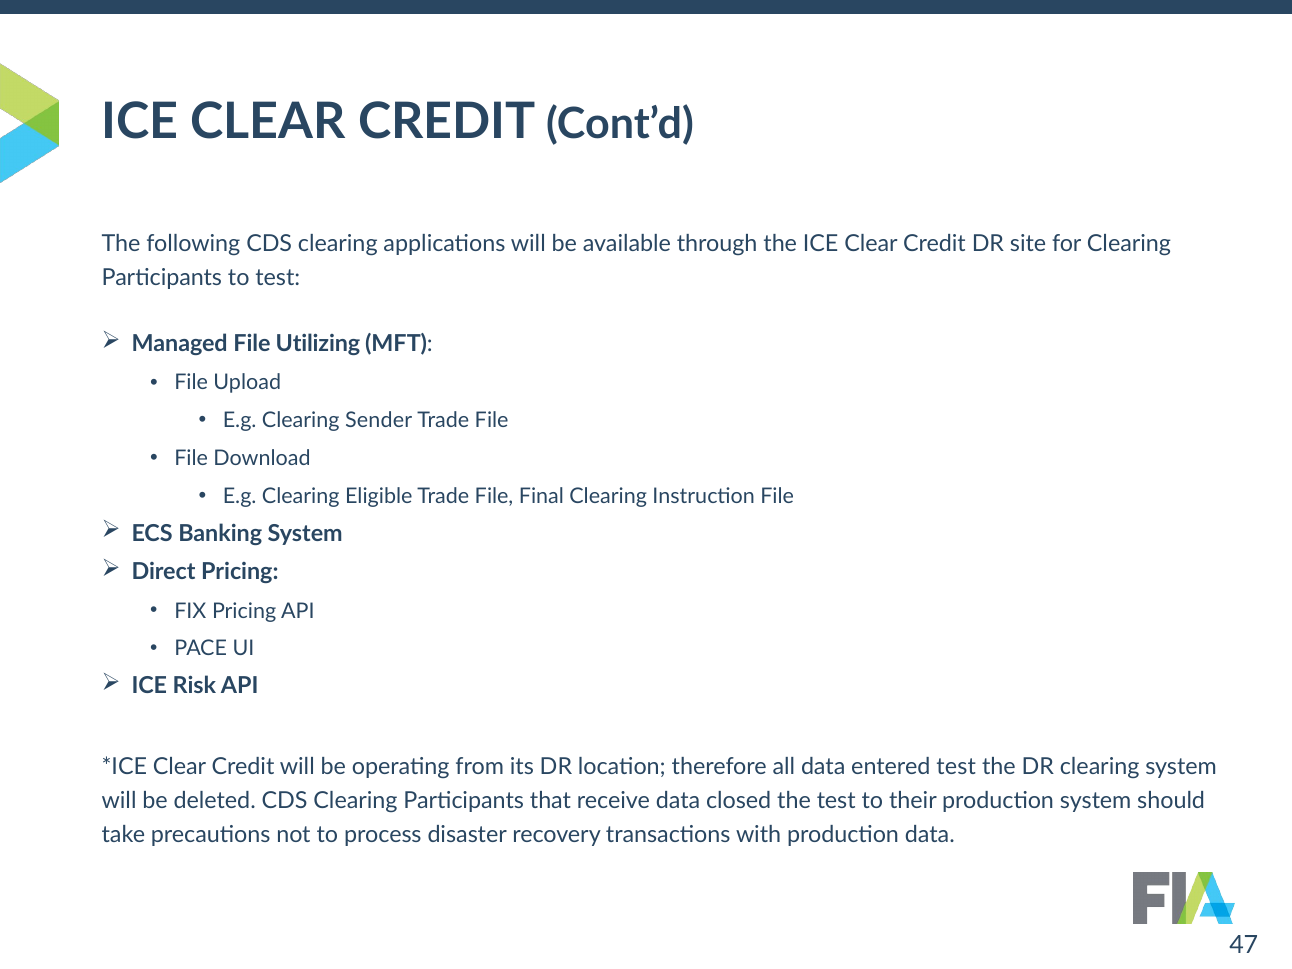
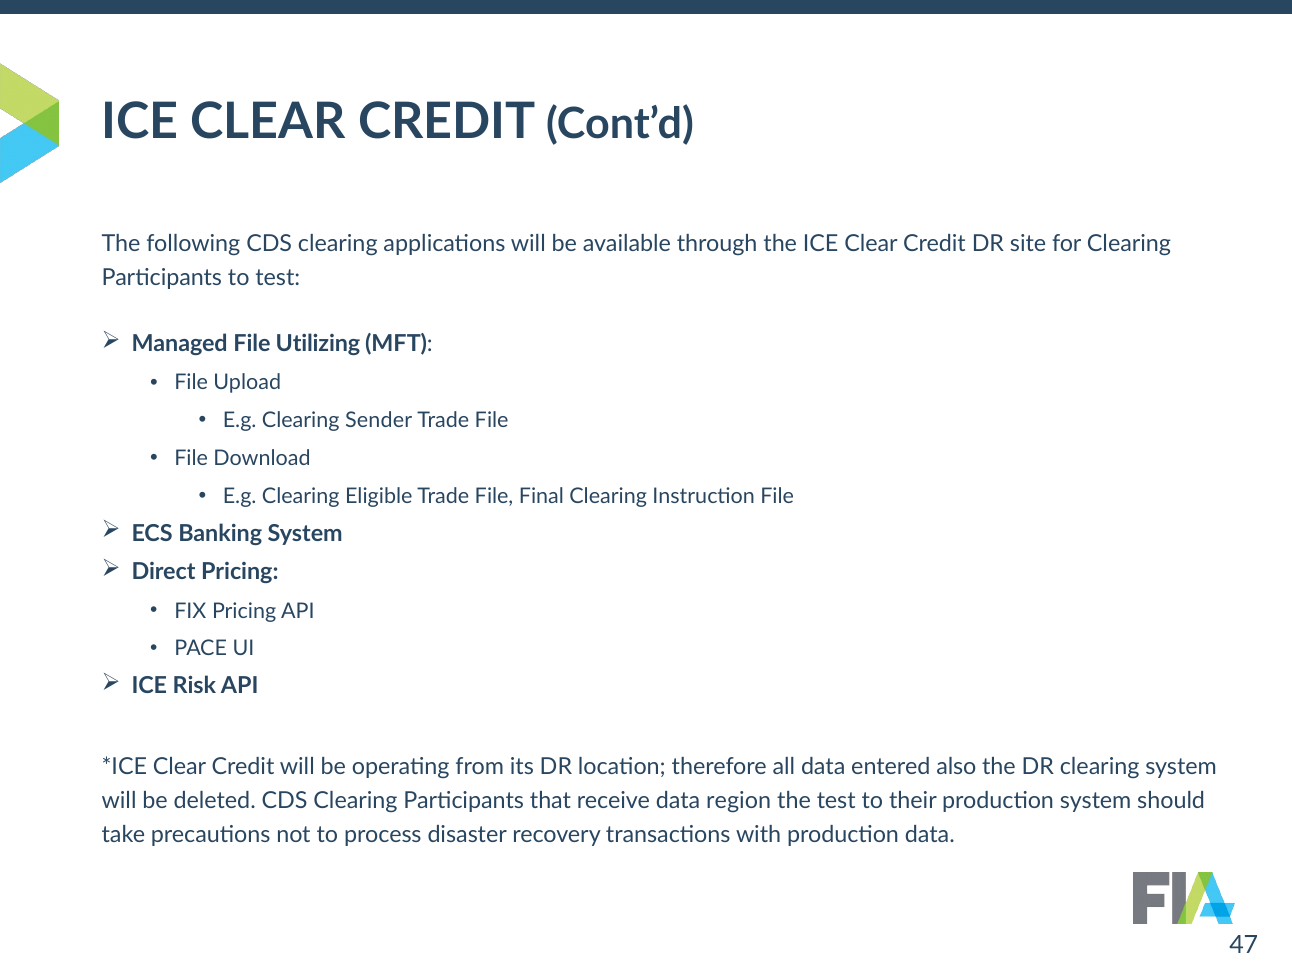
entered test: test -> also (956, 767)
closed: closed -> region (739, 801)
